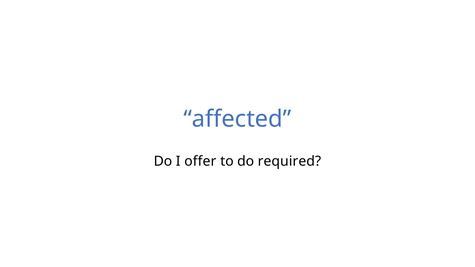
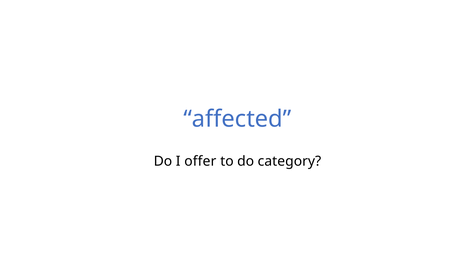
required: required -> category (289, 161)
